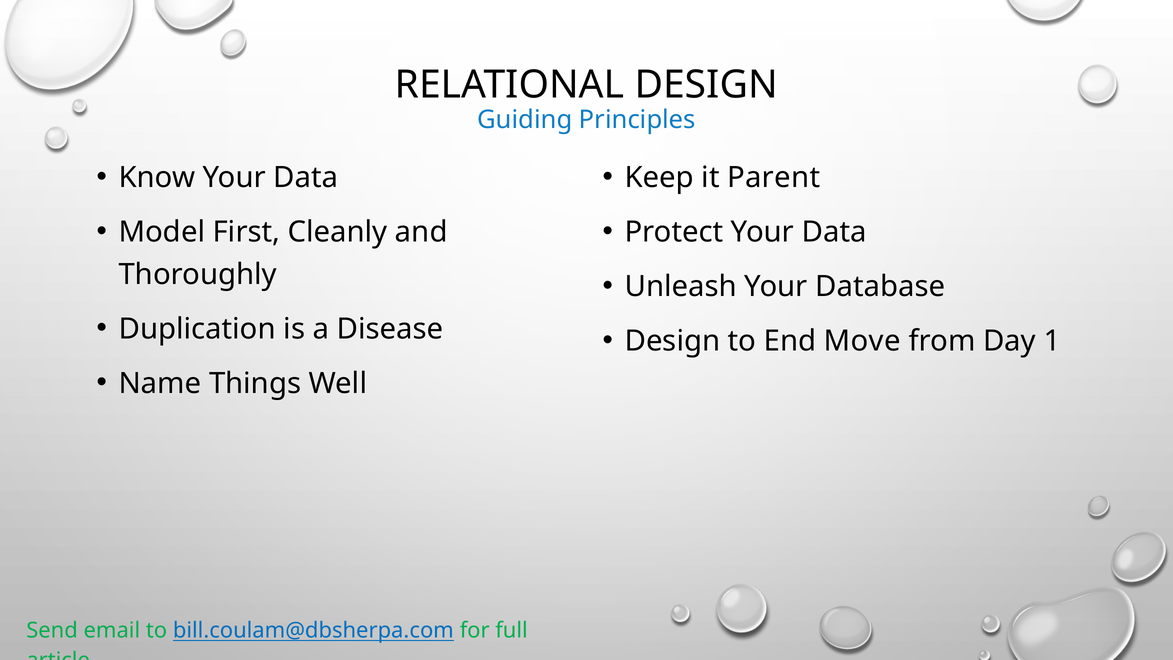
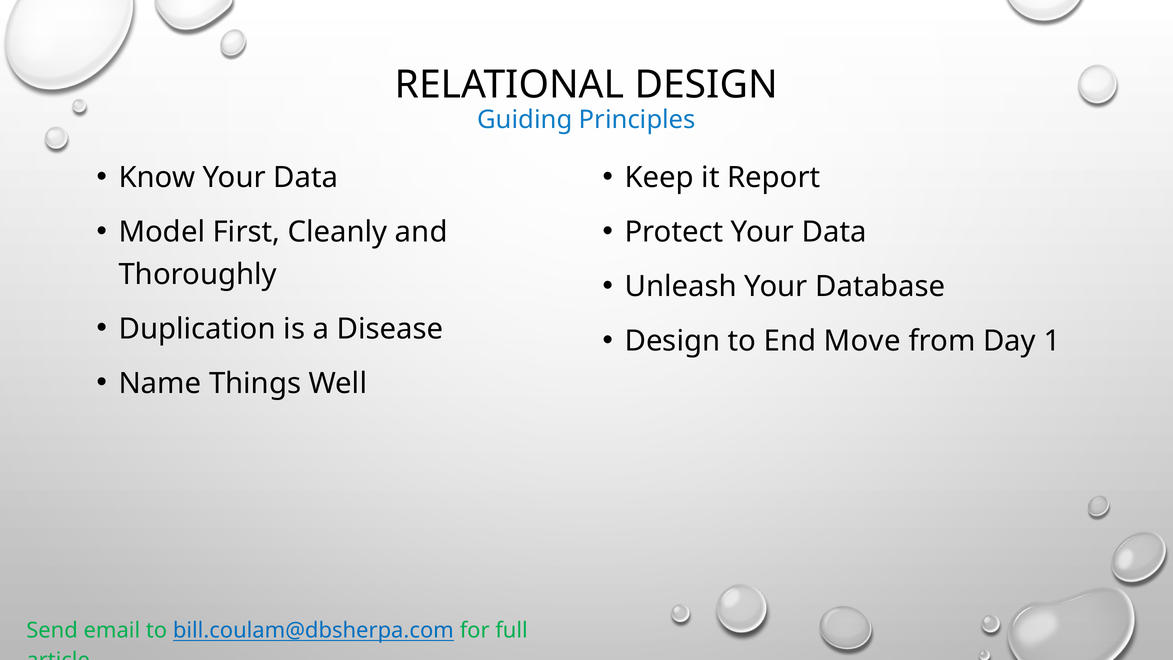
Parent: Parent -> Report (774, 178)
